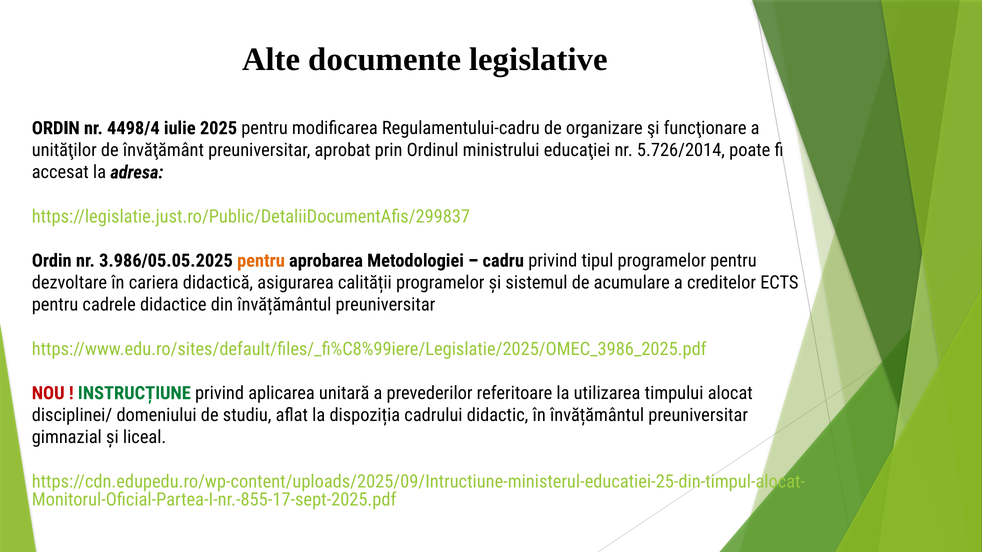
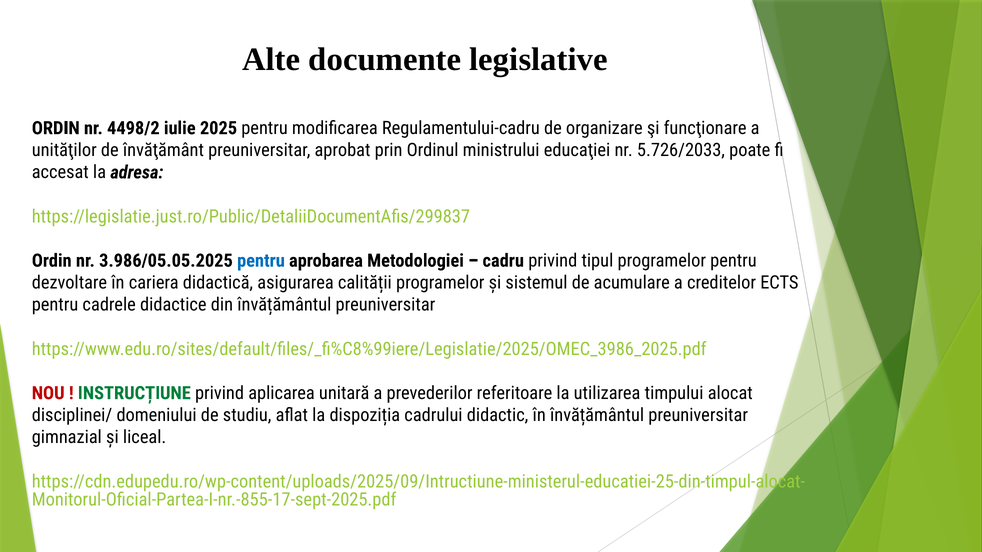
4498/4: 4498/4 -> 4498/2 (133, 128)
5.726/2014: 5.726/2014 -> 5.726/2033 (681, 150)
pentru colour: orange -> blue (261, 261)
